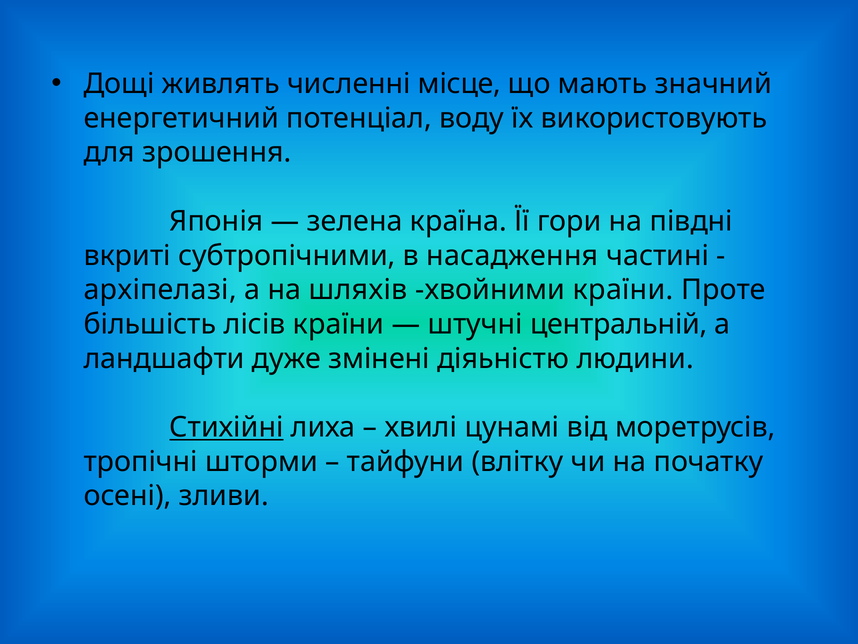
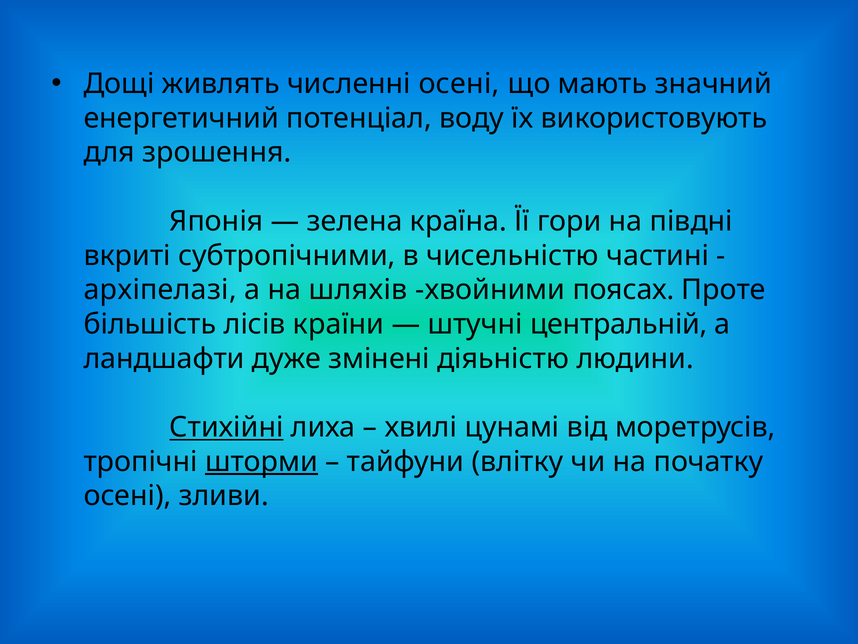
численнi місце: місце -> осені (459, 84)
насадження: насадження -> чисельністю (513, 255)
хвойними країни: країни -> поясах (623, 290)
шторми underline: none -> present (262, 461)
